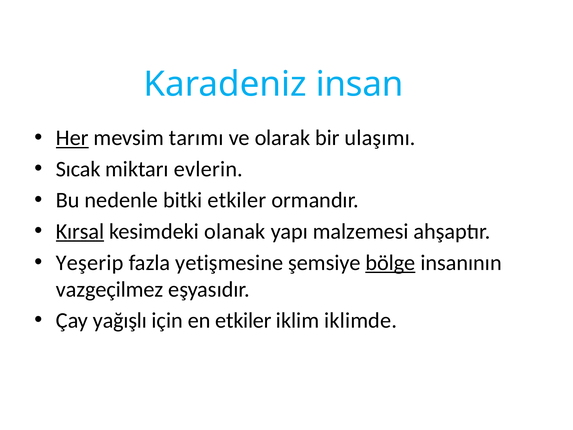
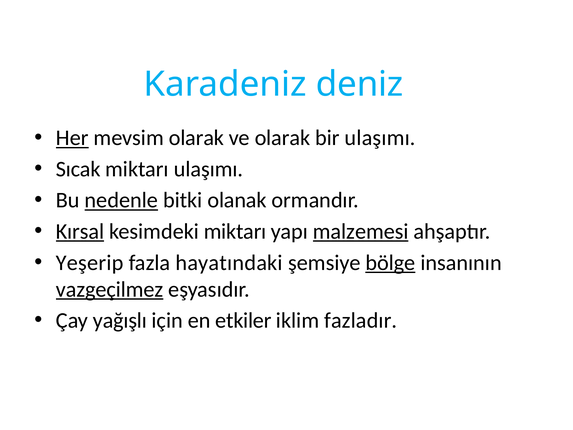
insan: insan -> deniz (360, 84)
mevsim tarımı: tarımı -> olarak (196, 138)
miktarı evlerin: evlerin -> ulaşımı (209, 169)
nedenle underline: none -> present (121, 200)
bitki etkiler: etkiler -> olanak (237, 200)
kesimdeki olanak: olanak -> miktarı (235, 231)
malzemesi underline: none -> present (361, 231)
yetişmesine: yetişmesine -> hayatındaki (229, 262)
vazgeçilmez underline: none -> present (110, 289)
iklimde: iklimde -> fazladır (361, 320)
